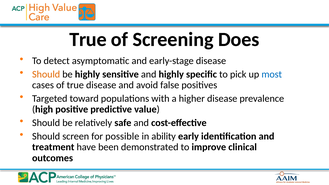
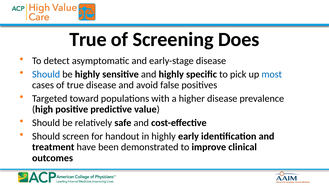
Should colour: orange -> blue (46, 74)
possible: possible -> handout (122, 136)
in ability: ability -> highly (164, 136)
